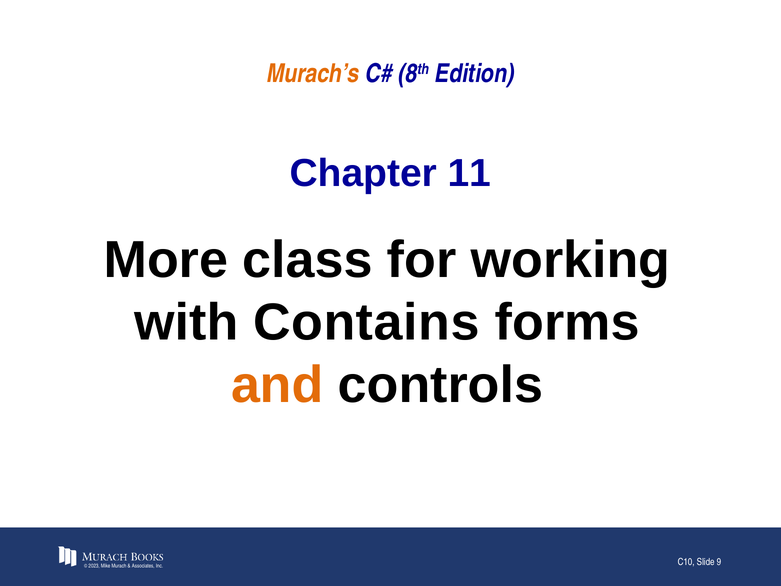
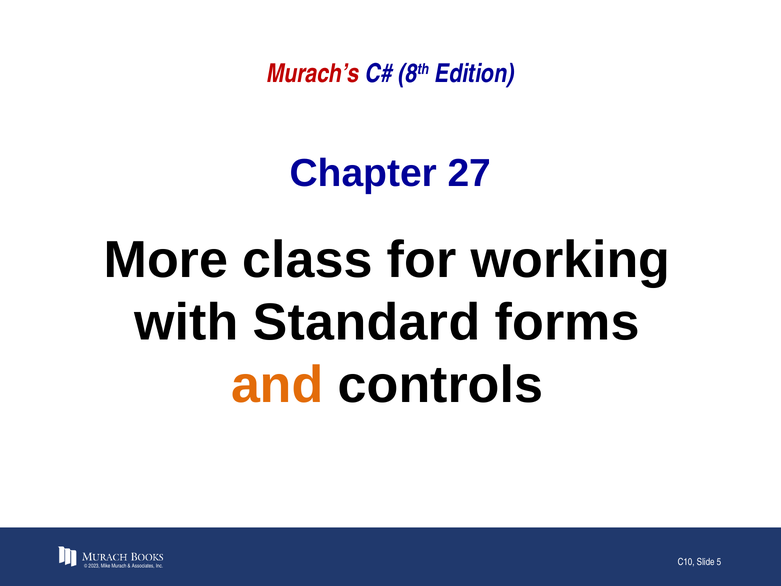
Murach’s colour: orange -> red (313, 73)
11: 11 -> 27 (469, 173)
Contains: Contains -> Standard (366, 323)
9: 9 -> 5 (719, 562)
